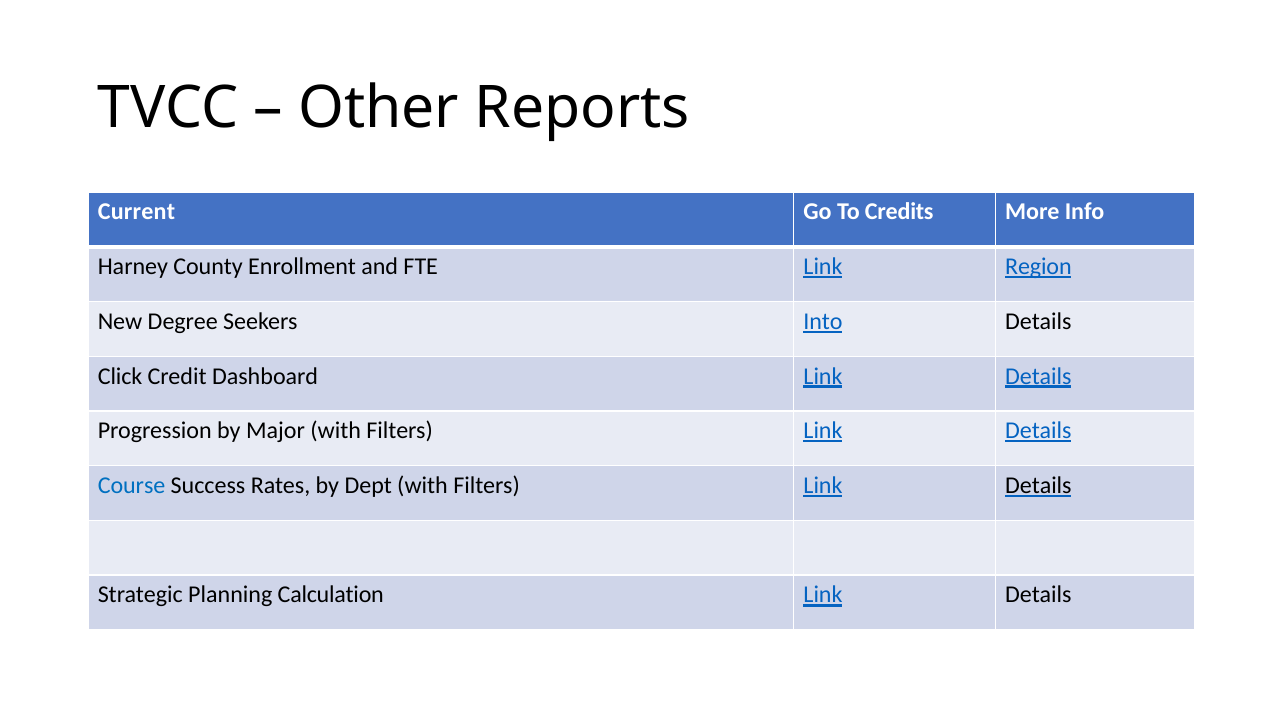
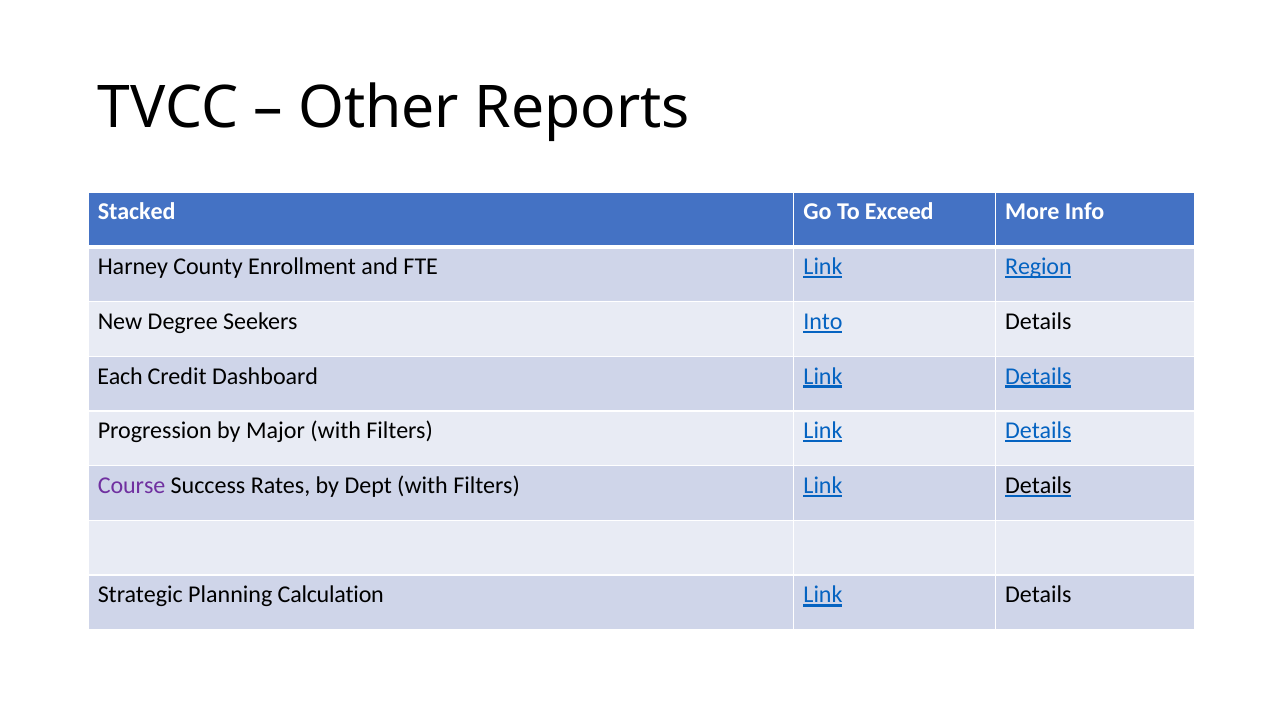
Current: Current -> Stacked (137, 212)
Credits: Credits -> Exceed (899, 212)
Click: Click -> Each (120, 376)
Course colour: blue -> purple (132, 485)
